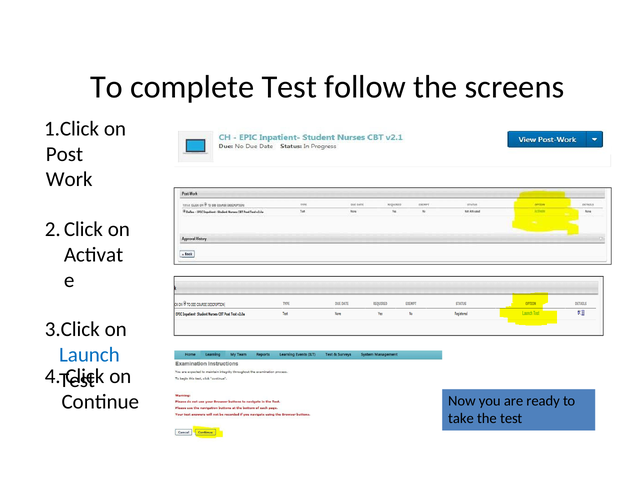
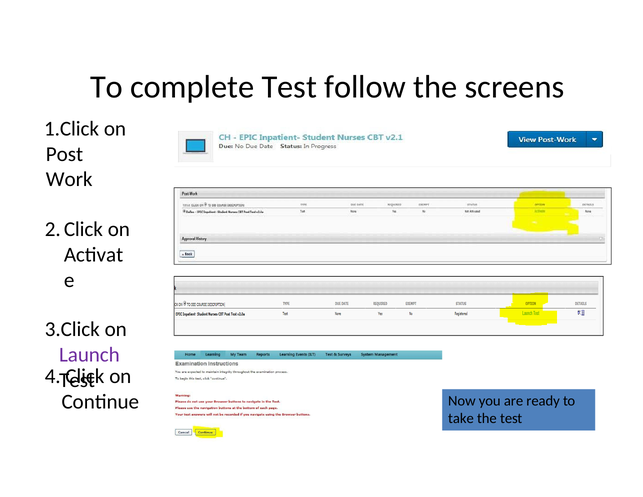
Launch colour: blue -> purple (89, 355)
